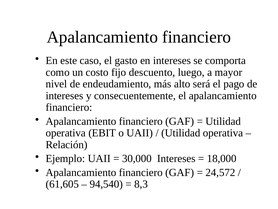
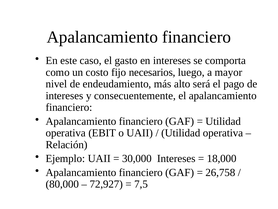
descuento: descuento -> necesarios (152, 72)
24,572: 24,572 -> 26,758 (220, 172)
61,605: 61,605 -> 80,000 (62, 184)
94,540: 94,540 -> 72,927 (106, 184)
8,3: 8,3 -> 7,5 (141, 184)
